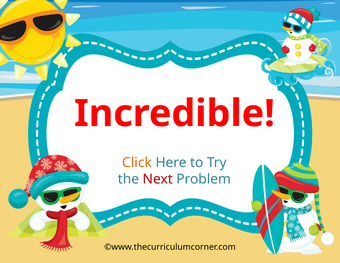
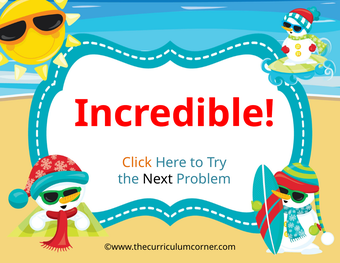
Next colour: red -> black (158, 179)
